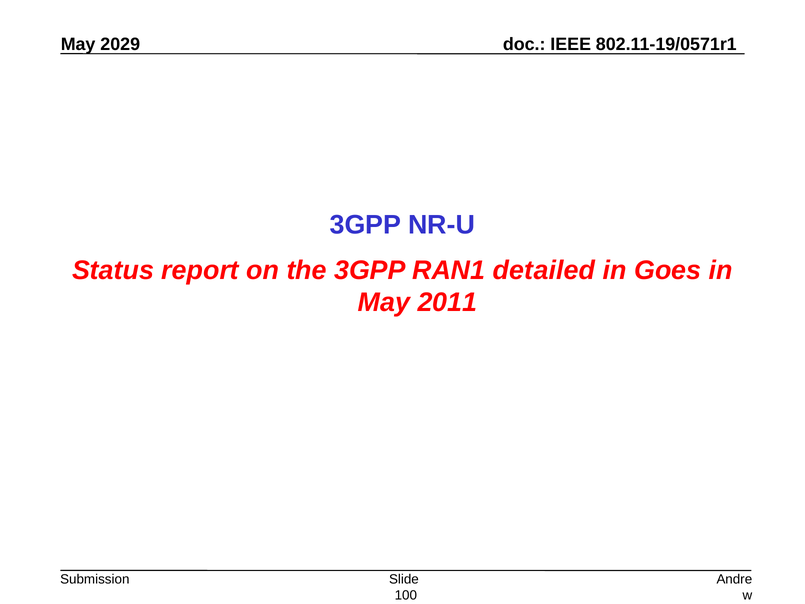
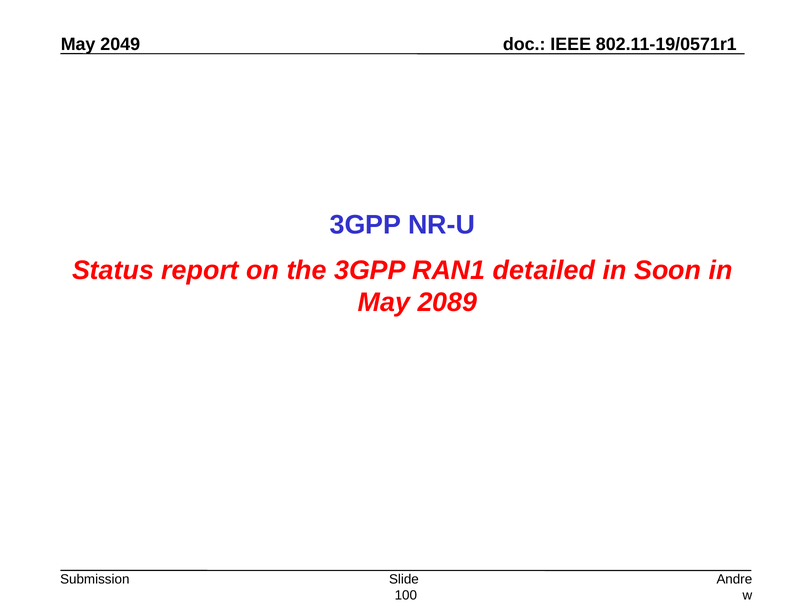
2029: 2029 -> 2049 (120, 44)
Goes: Goes -> Soon (668, 270)
2011: 2011 -> 2089 (447, 302)
